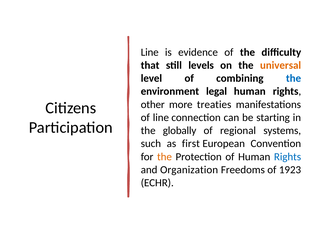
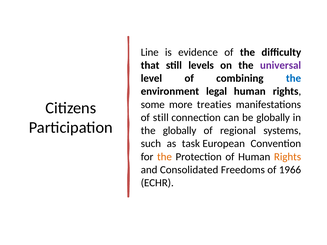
universal colour: orange -> purple (281, 65)
other: other -> some (153, 105)
of line: line -> still (161, 118)
be starting: starting -> globally (273, 118)
first: first -> task (191, 144)
Rights colour: blue -> orange (288, 157)
Organization: Organization -> Consolidated (189, 170)
1923: 1923 -> 1966 (290, 170)
